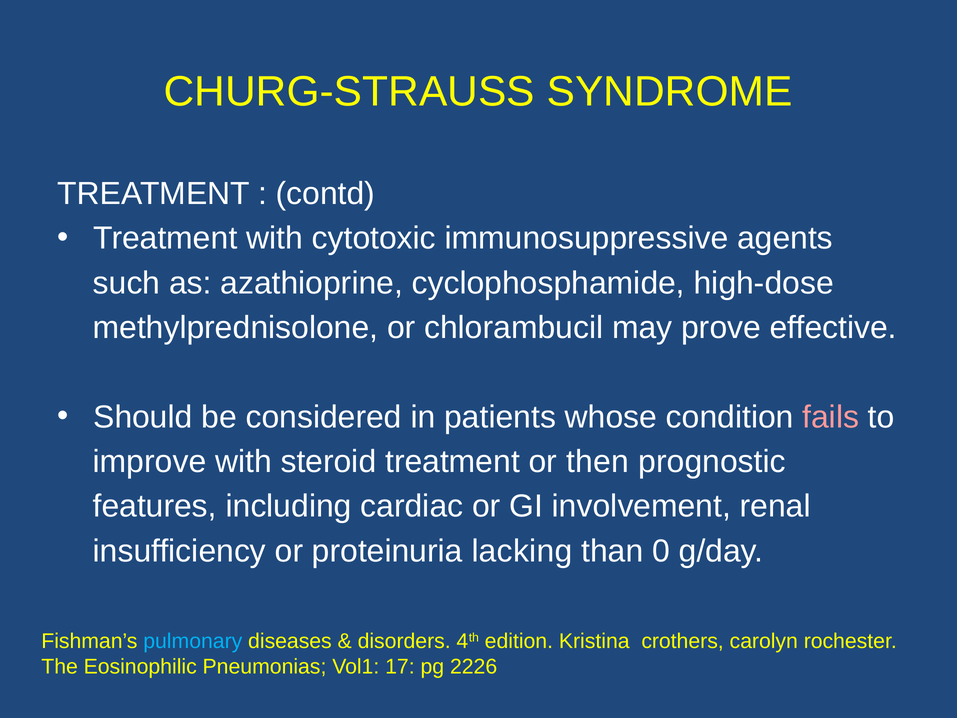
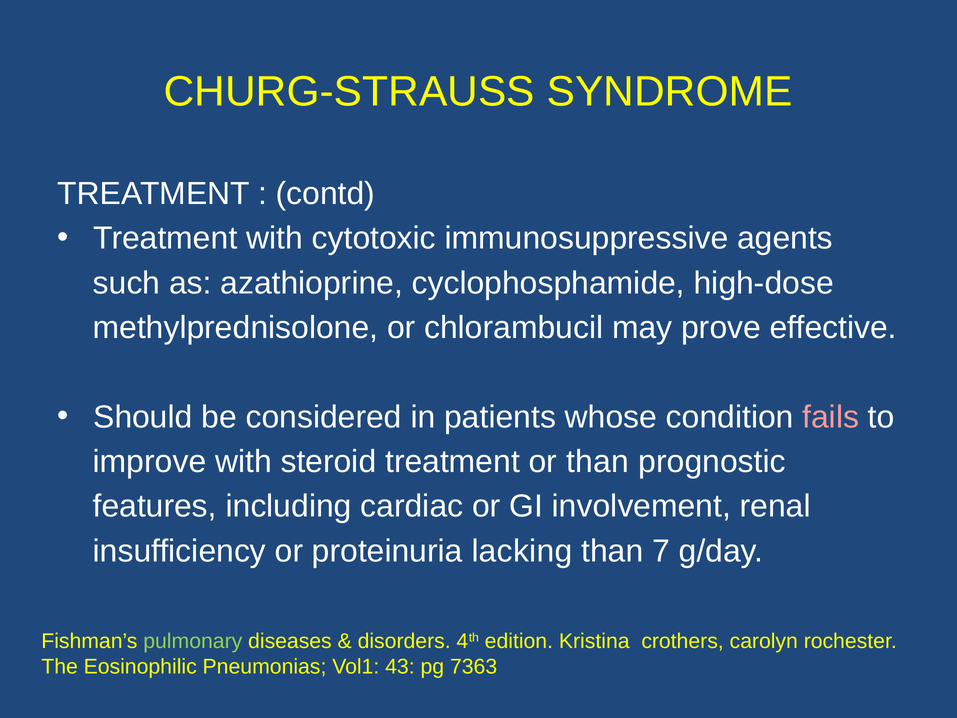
or then: then -> than (598, 462)
0: 0 -> 7 (661, 551)
pulmonary colour: light blue -> light green (193, 641)
17: 17 -> 43 (400, 666)
2226: 2226 -> 7363 (474, 666)
